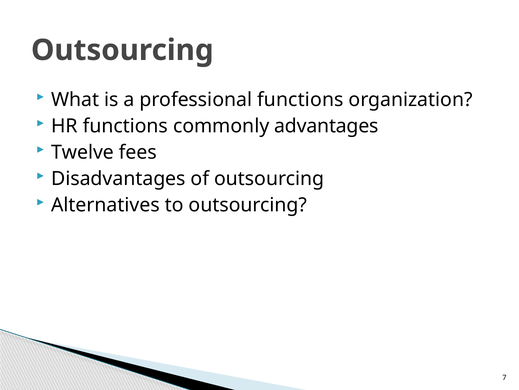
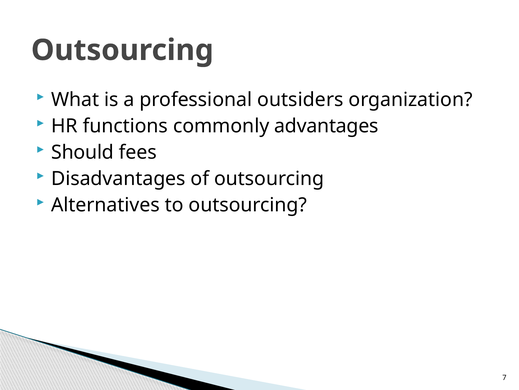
professional functions: functions -> outsiders (300, 100)
Twelve: Twelve -> Should (83, 152)
